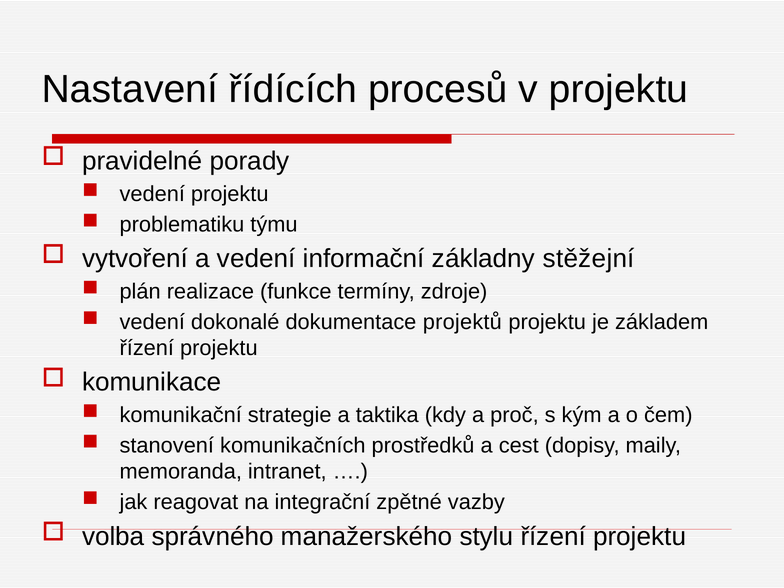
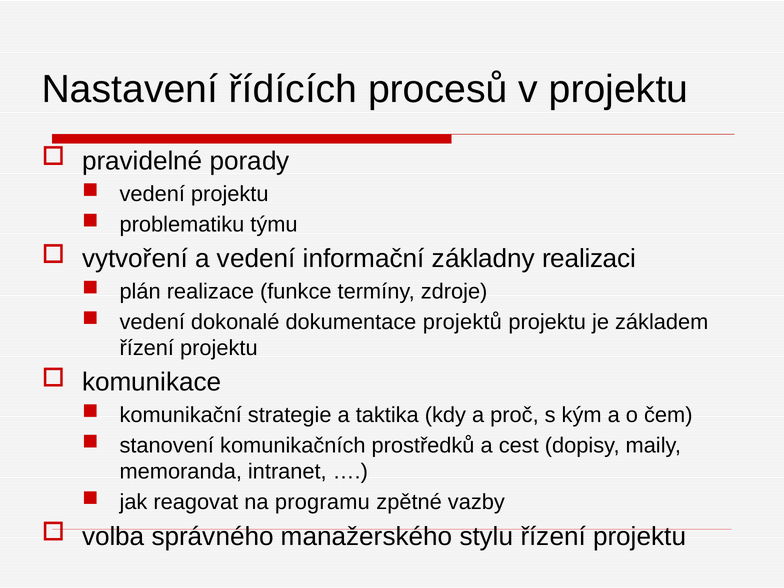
stěžejní: stěžejní -> realizaci (589, 259)
integrační: integrační -> programu (322, 502)
